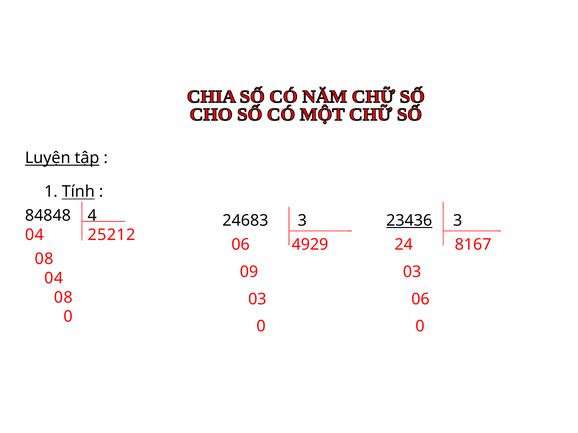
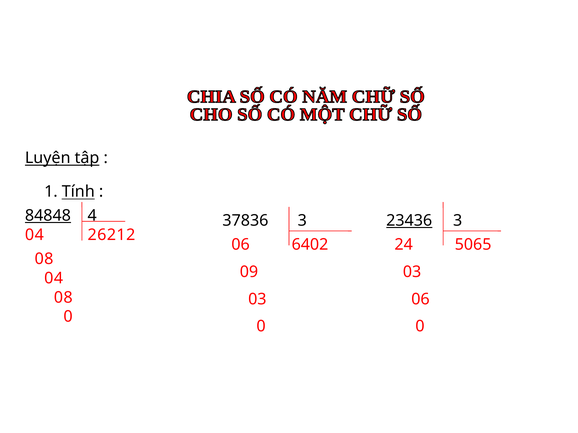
84848 underline: none -> present (48, 216)
24683: 24683 -> 37836 (245, 221)
5: 5 -> 6 (102, 235)
4929: 4929 -> 6402 (310, 245)
8167: 8167 -> 5065 (473, 245)
